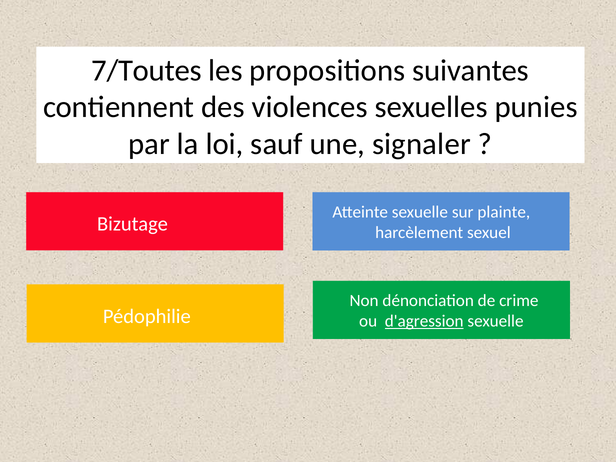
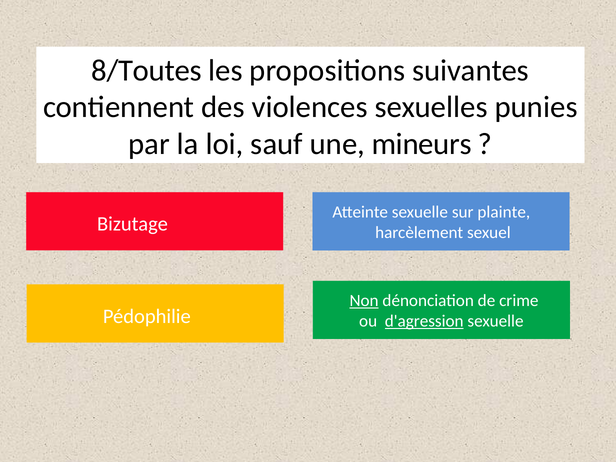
7/Toutes: 7/Toutes -> 8/Toutes (147, 70)
signaler: signaler -> mineurs (422, 144)
Non underline: none -> present (364, 301)
